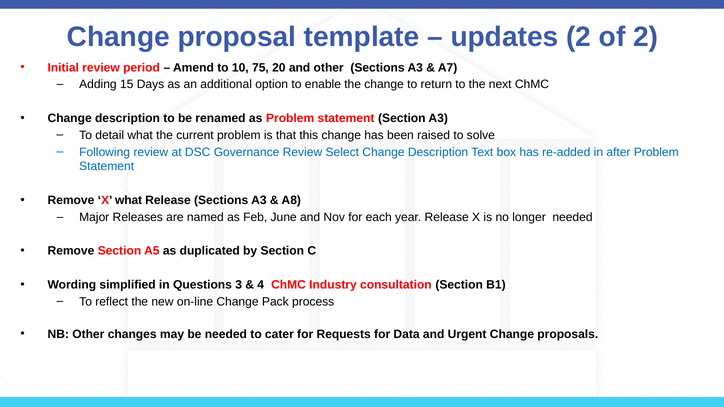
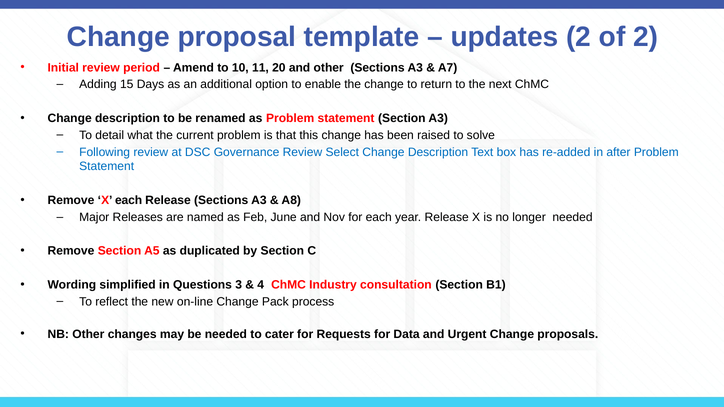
75: 75 -> 11 (260, 68)
X what: what -> each (129, 200)
